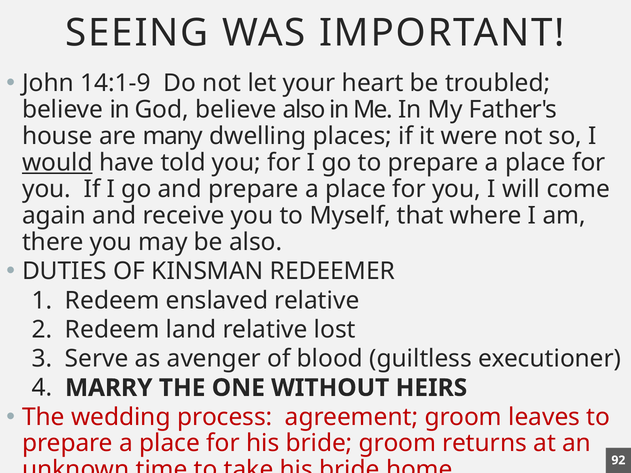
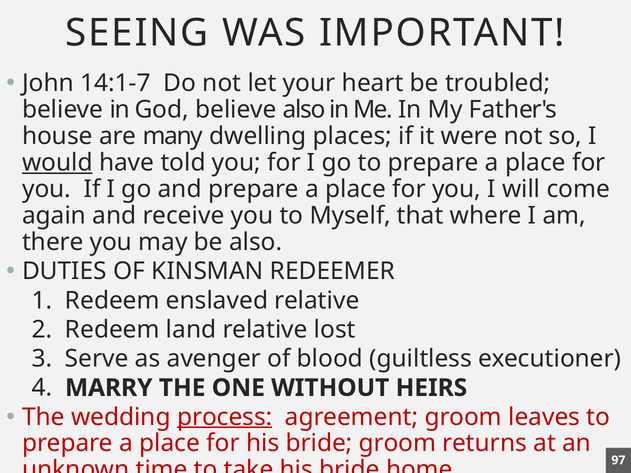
14:1-9: 14:1-9 -> 14:1-7 (115, 83)
process underline: none -> present (225, 417)
92: 92 -> 97 (618, 460)
